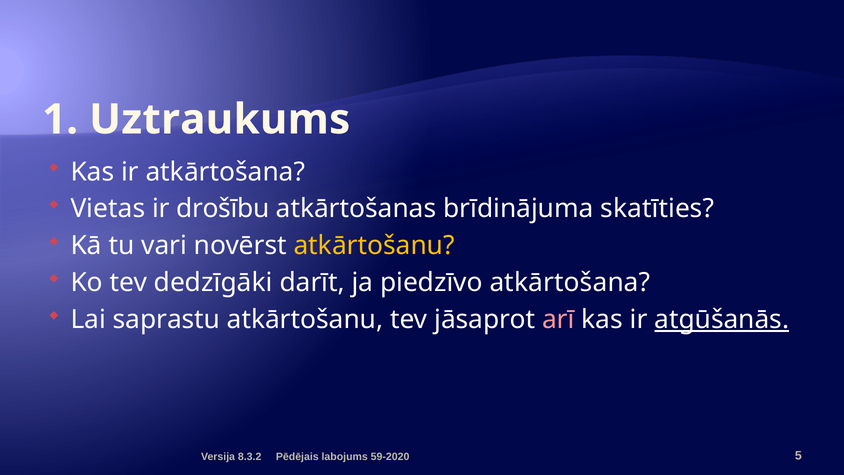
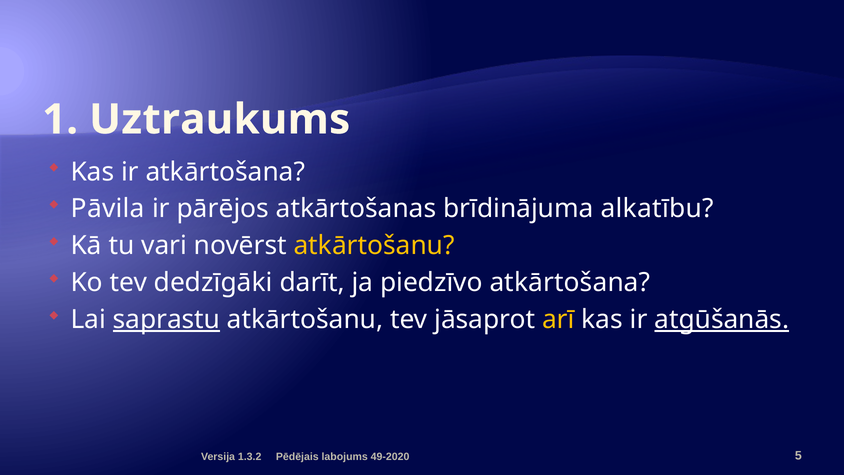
Vietas: Vietas -> Pāvila (108, 209)
drošību: drošību -> pārējos (223, 209)
skatīties: skatīties -> alkatību (657, 209)
saprastu underline: none -> present (166, 319)
arī colour: pink -> yellow (558, 319)
8.3.2: 8.3.2 -> 1.3.2 (250, 457)
59-2020: 59-2020 -> 49-2020 (390, 457)
